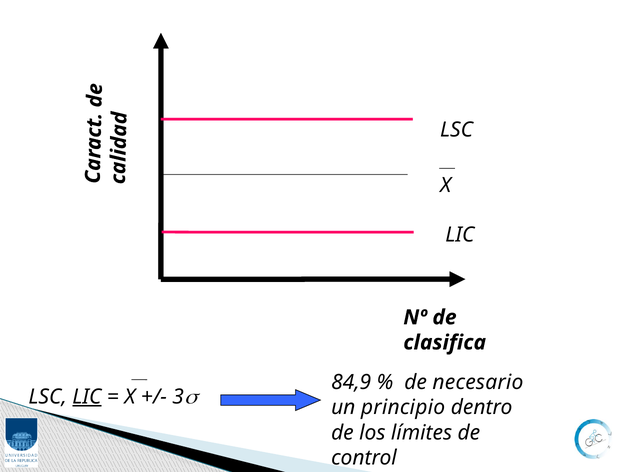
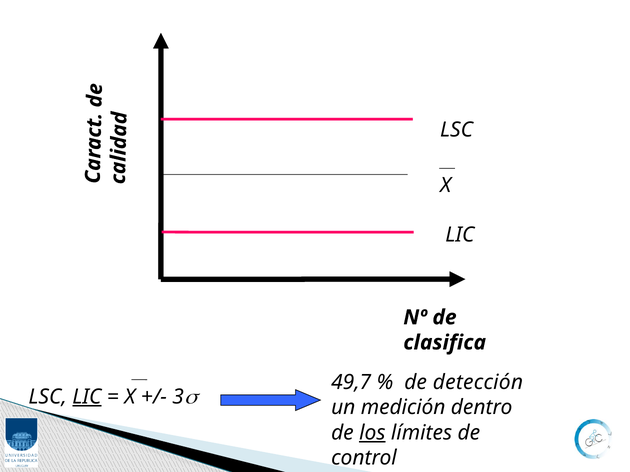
84,9: 84,9 -> 49,7 (351, 383)
necesario: necesario -> detección (478, 383)
principio: principio -> medición (403, 408)
los underline: none -> present (372, 433)
